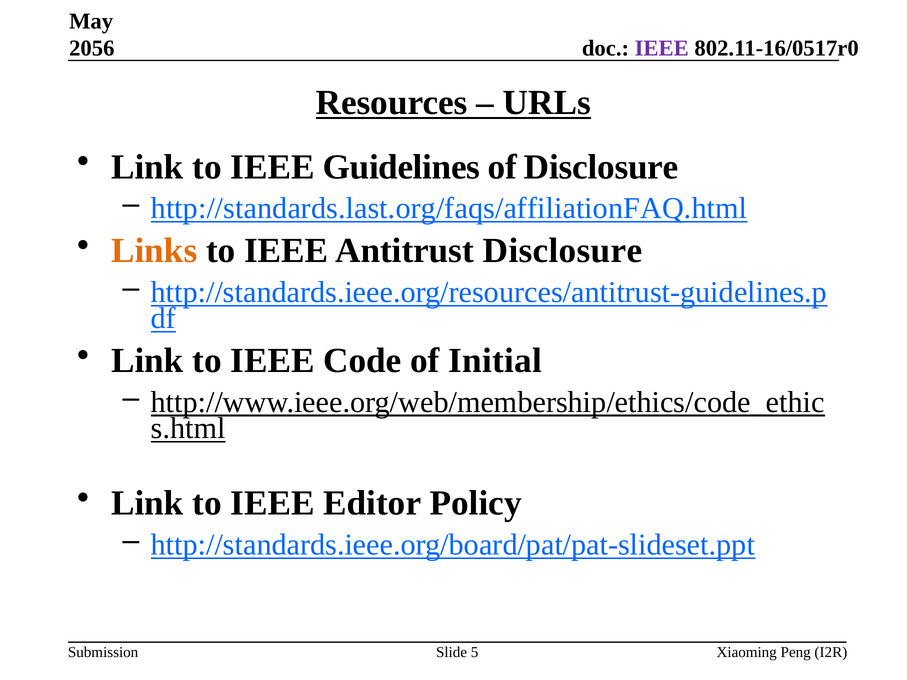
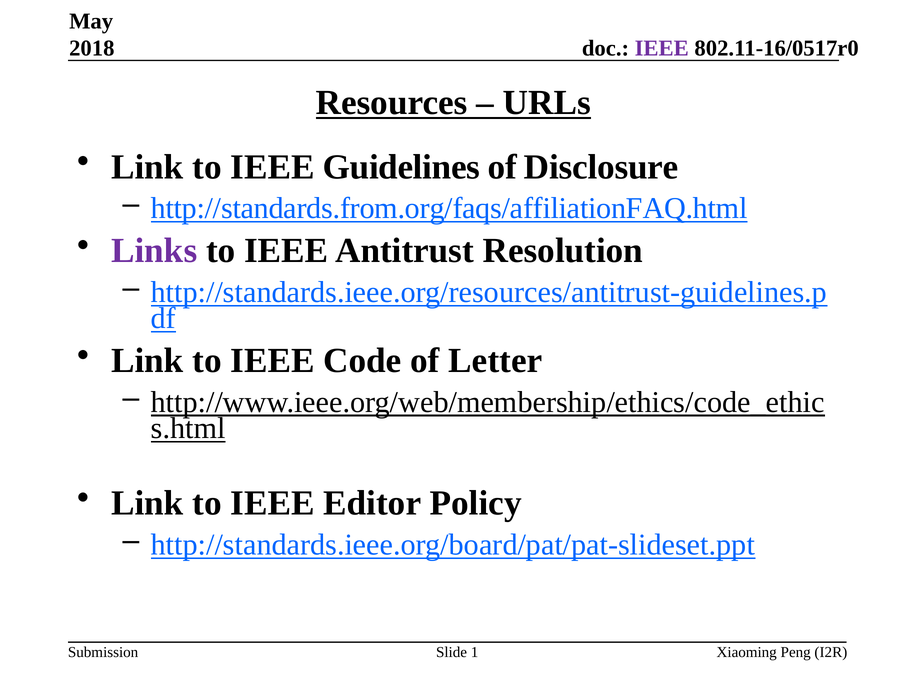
2056: 2056 -> 2018 (92, 48)
http://standards.last.org/faqs/affiliationFAQ.html: http://standards.last.org/faqs/affiliationFAQ.html -> http://standards.from.org/faqs/affiliationFAQ.html (449, 208)
Links colour: orange -> purple (154, 251)
Antitrust Disclosure: Disclosure -> Resolution (563, 251)
Initial: Initial -> Letter (495, 361)
5: 5 -> 1 (475, 652)
